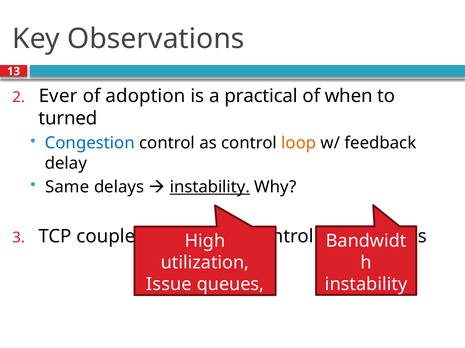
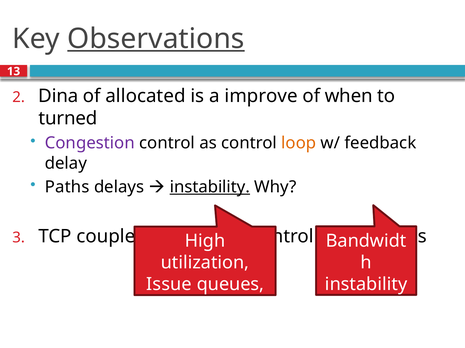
Observations underline: none -> present (156, 39)
Ever: Ever -> Dina (58, 96)
adoption: adoption -> allocated (146, 96)
practical: practical -> improve (261, 96)
Congestion colour: blue -> purple (90, 143)
Same: Same -> Paths (67, 187)
